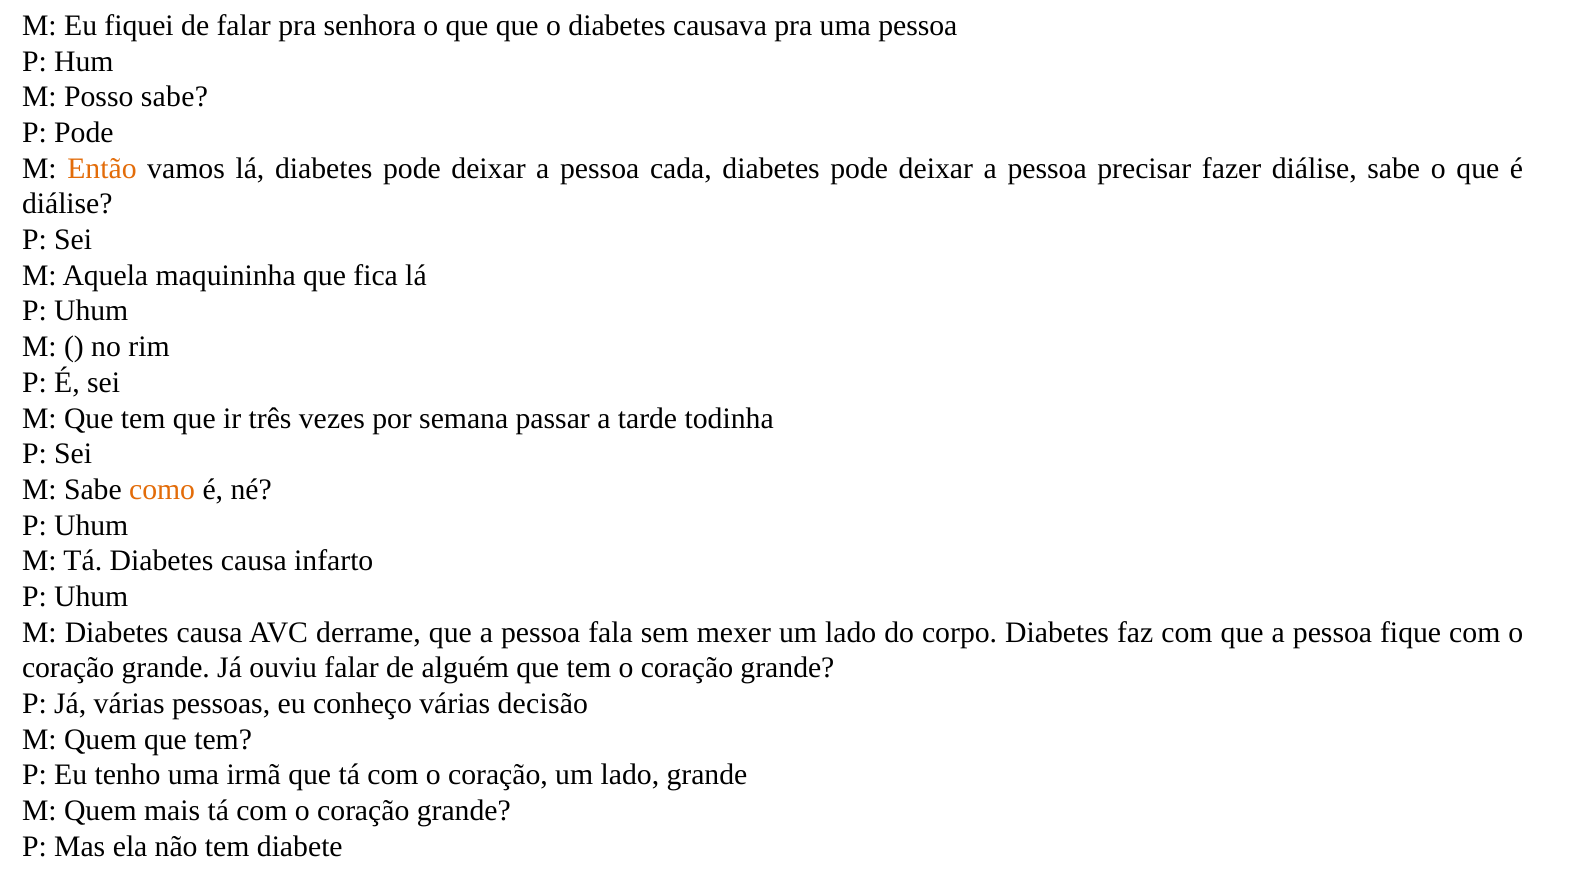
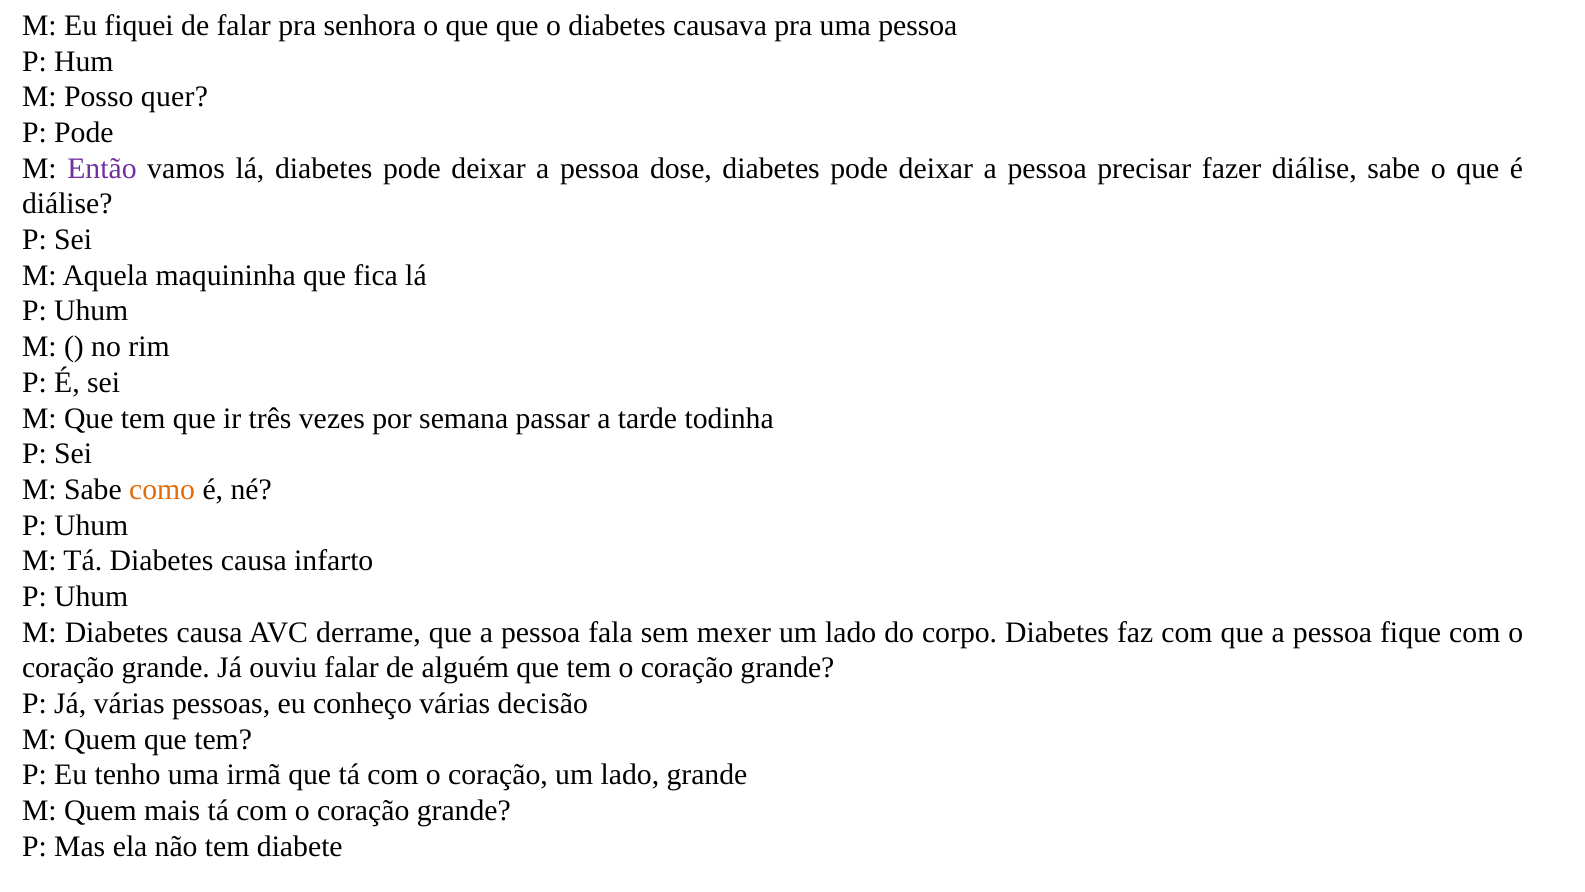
Posso sabe: sabe -> quer (174, 97)
Então colour: orange -> purple (102, 168)
cada: cada -> dose (681, 168)
